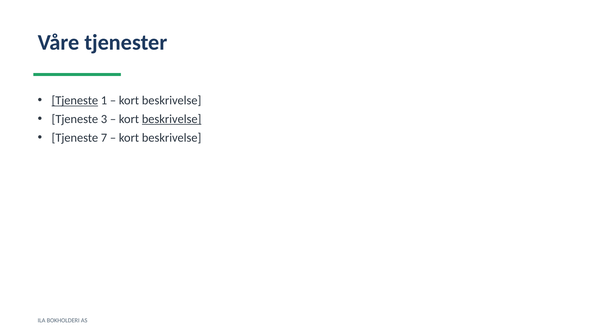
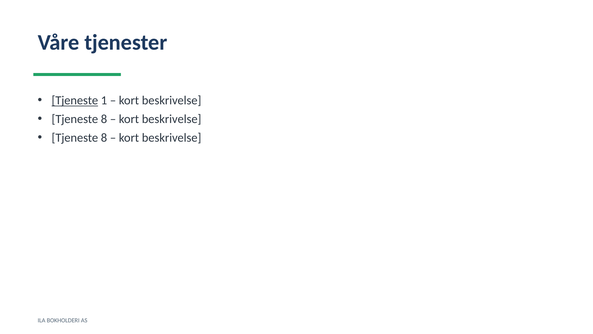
3: 3 -> 8 (104, 119)
beskrivelse underline: present -> none (172, 119)
7: 7 -> 8 (104, 138)
